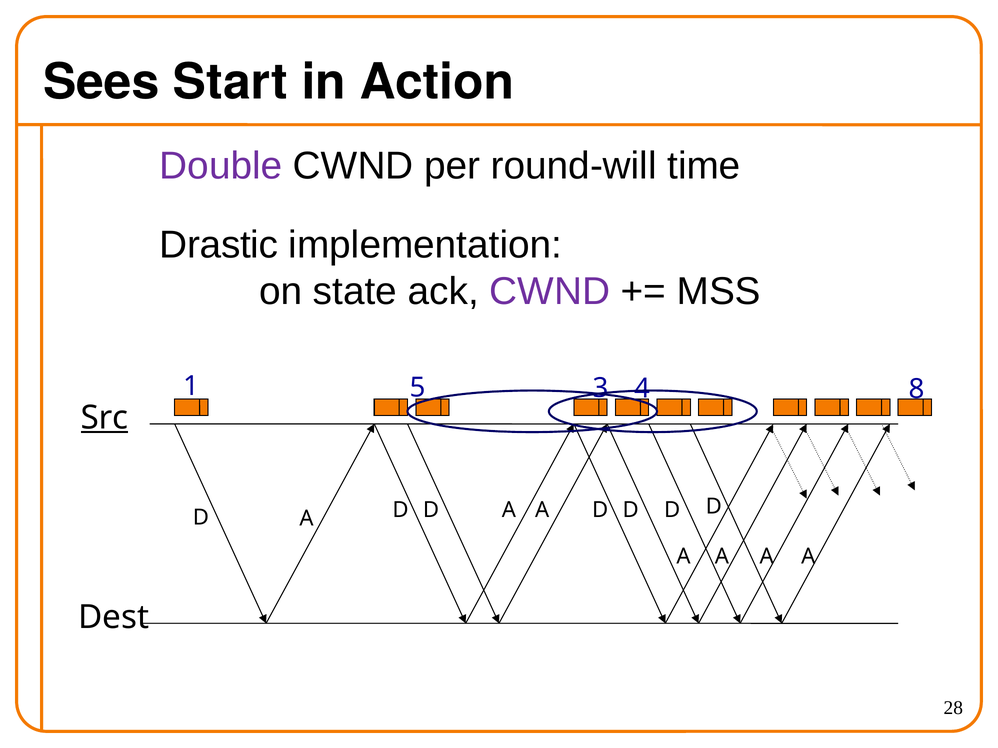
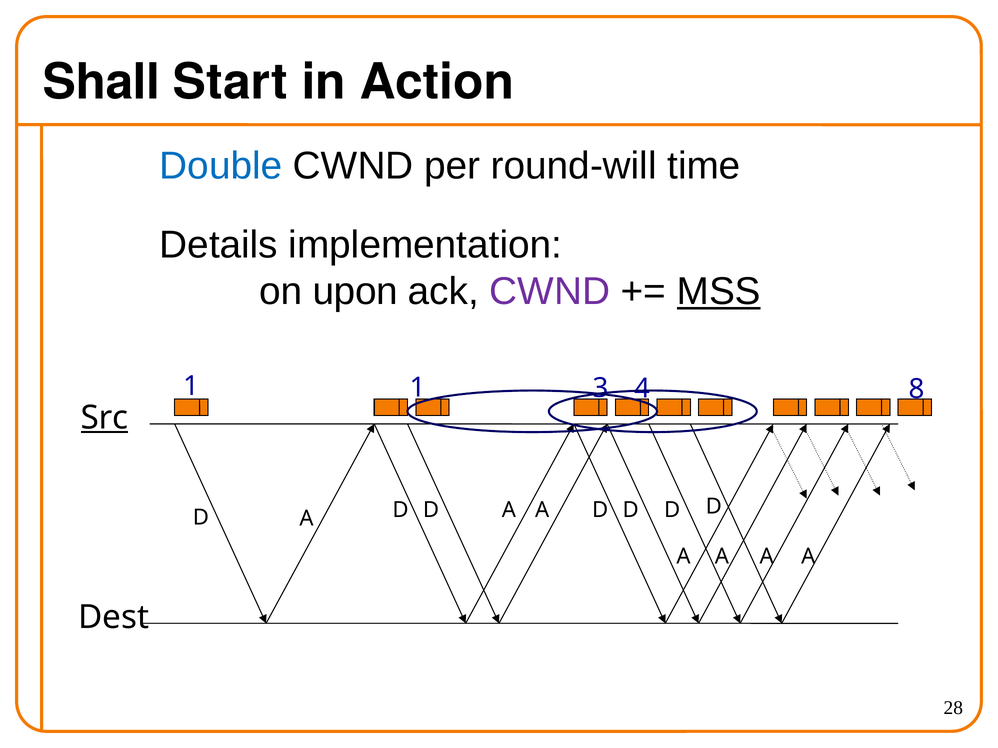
Sees: Sees -> Shall (101, 82)
Double colour: purple -> blue (221, 166)
Drastic: Drastic -> Details (219, 245)
state: state -> upon (355, 292)
MSS underline: none -> present (719, 292)
1 5: 5 -> 1 (418, 388)
